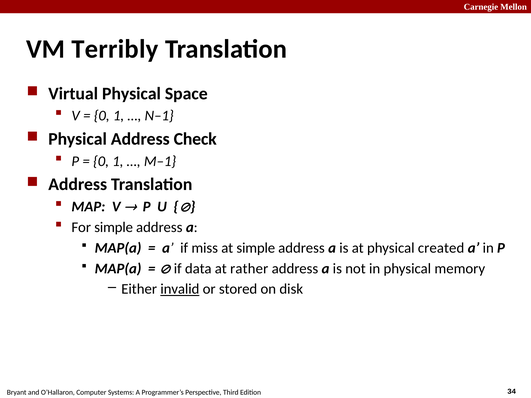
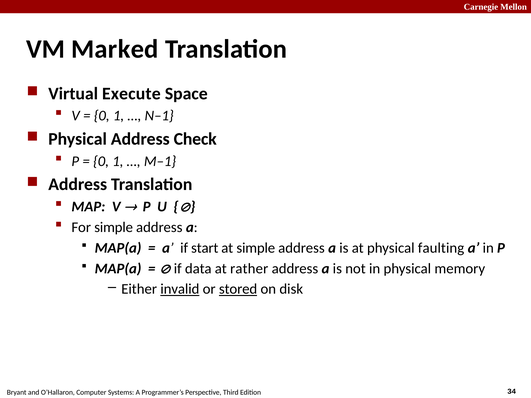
Terribly: Terribly -> Marked (115, 49)
Virtual Physical: Physical -> Execute (131, 94)
miss: miss -> start (205, 248)
created: created -> faulting (441, 248)
stored underline: none -> present (238, 289)
